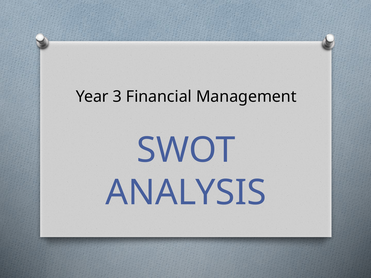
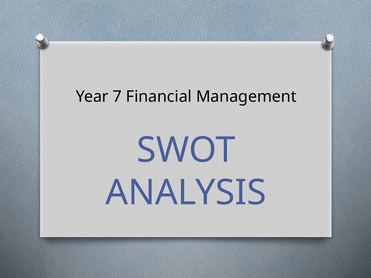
3: 3 -> 7 (117, 97)
